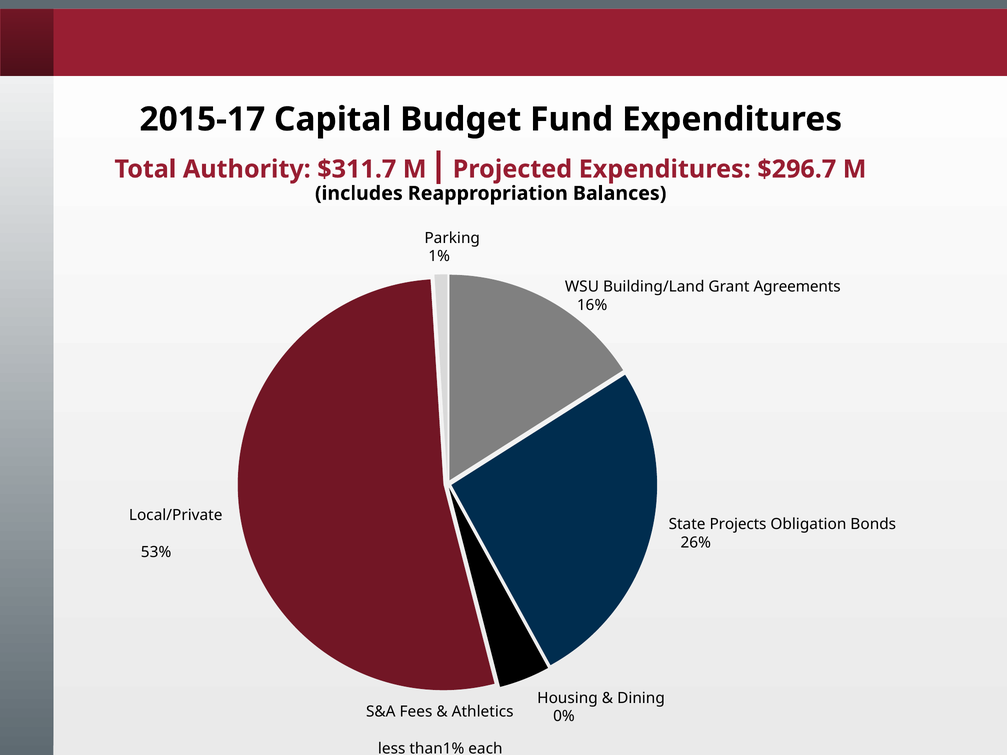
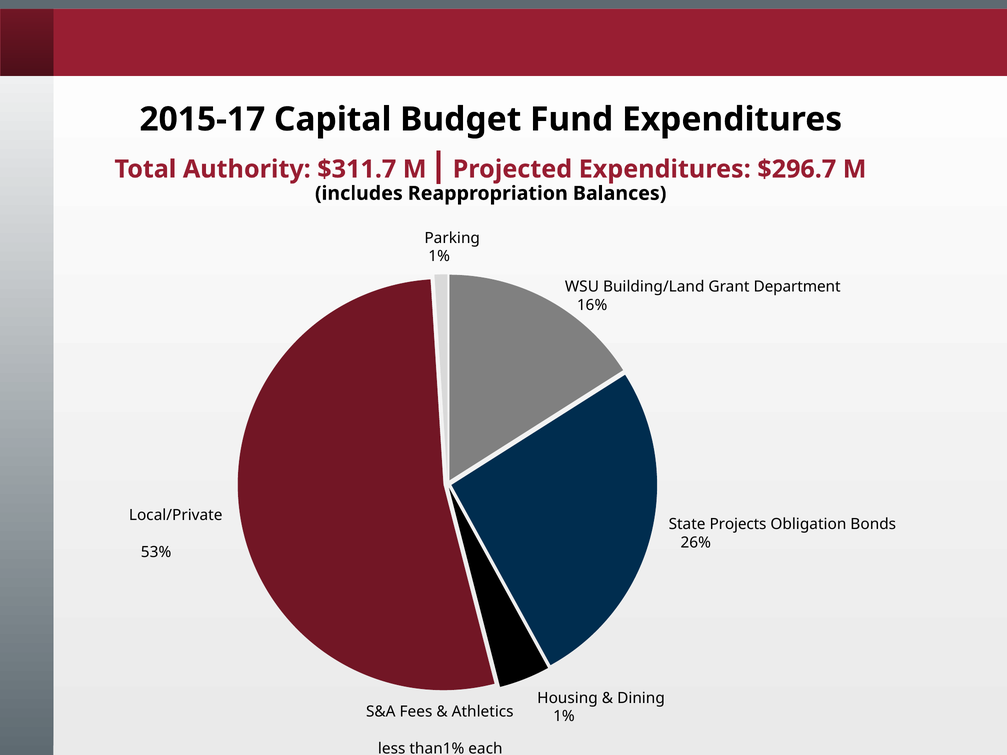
Agreements: Agreements -> Department (797, 287)
0%: 0% -> 1% (564, 717)
